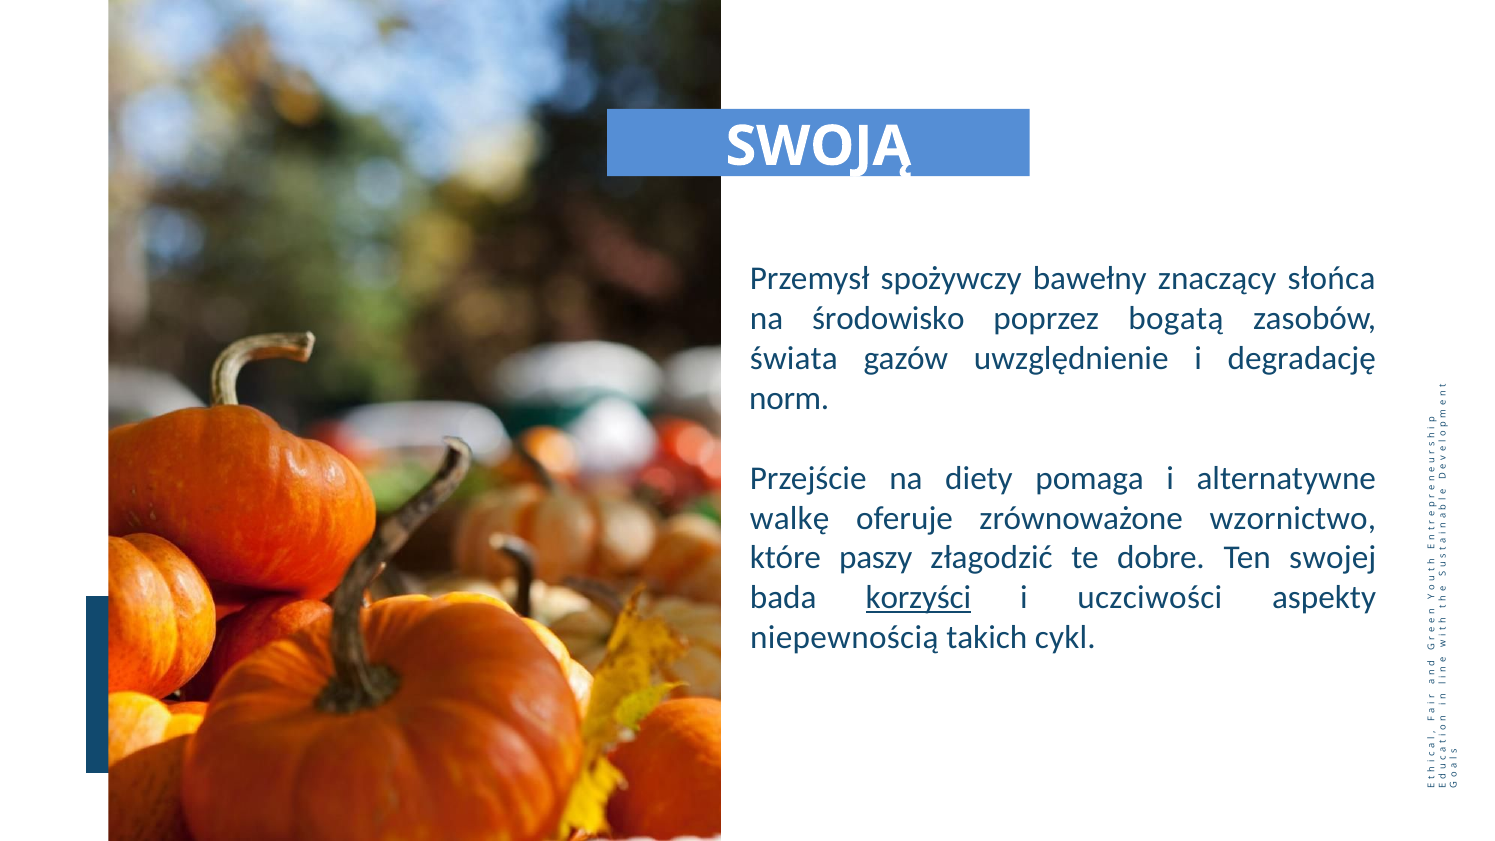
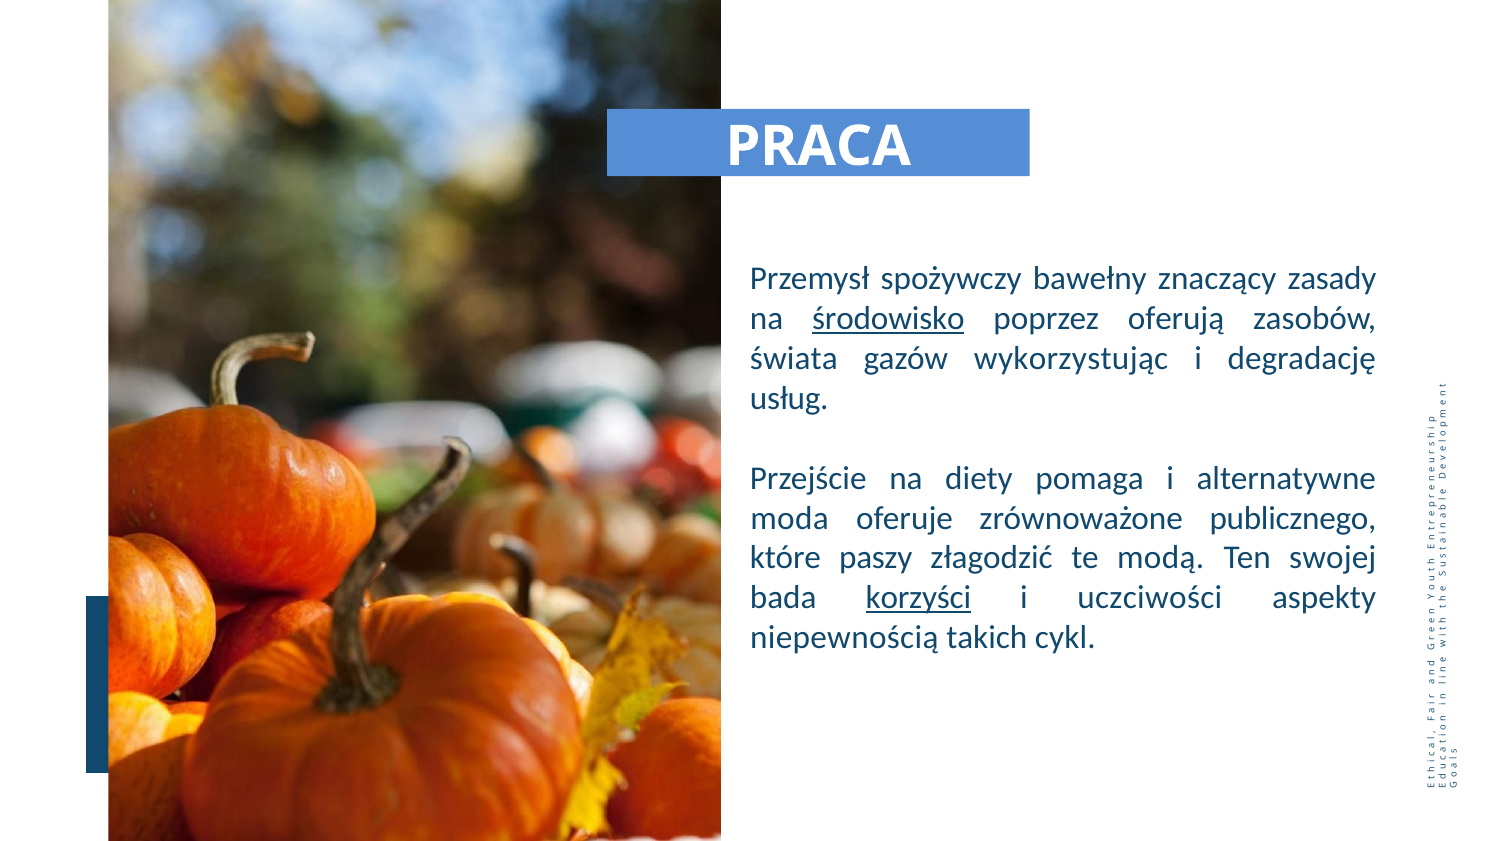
SWOJĄ: SWOJĄ -> PRACA (818, 146)
słońca: słońca -> zasady (1332, 279)
środowisko underline: none -> present (888, 319)
bogatą: bogatą -> oferują (1176, 319)
uwzględnienie: uwzględnienie -> wykorzystując (1071, 359)
norm: norm -> usług (789, 398)
walkę: walkę -> moda (790, 518)
wzornictwo: wzornictwo -> publicznego (1293, 518)
dobre: dobre -> modą (1161, 558)
